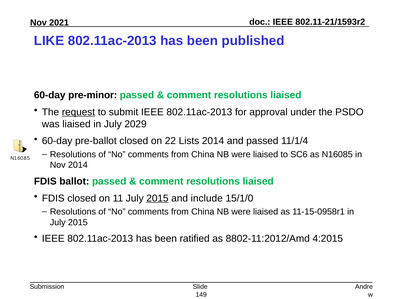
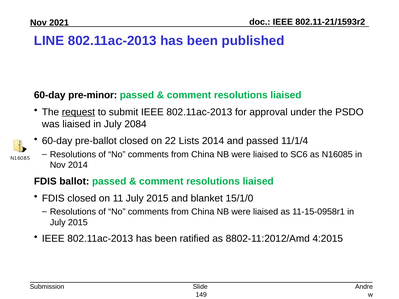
LIKE: LIKE -> LINE (49, 41)
2029: 2029 -> 2084 (135, 124)
2015 underline: present -> none (157, 198)
include: include -> blanket (207, 198)
